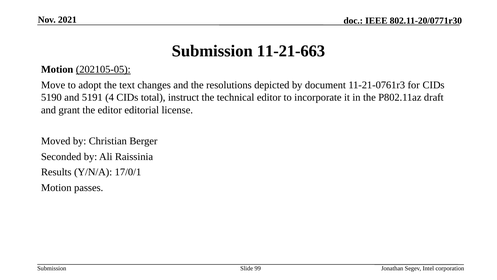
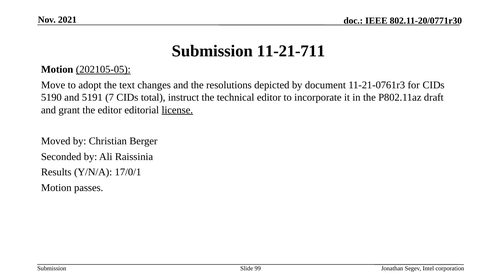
11-21-663: 11-21-663 -> 11-21-711 (291, 51)
4: 4 -> 7 (110, 97)
license underline: none -> present (177, 110)
